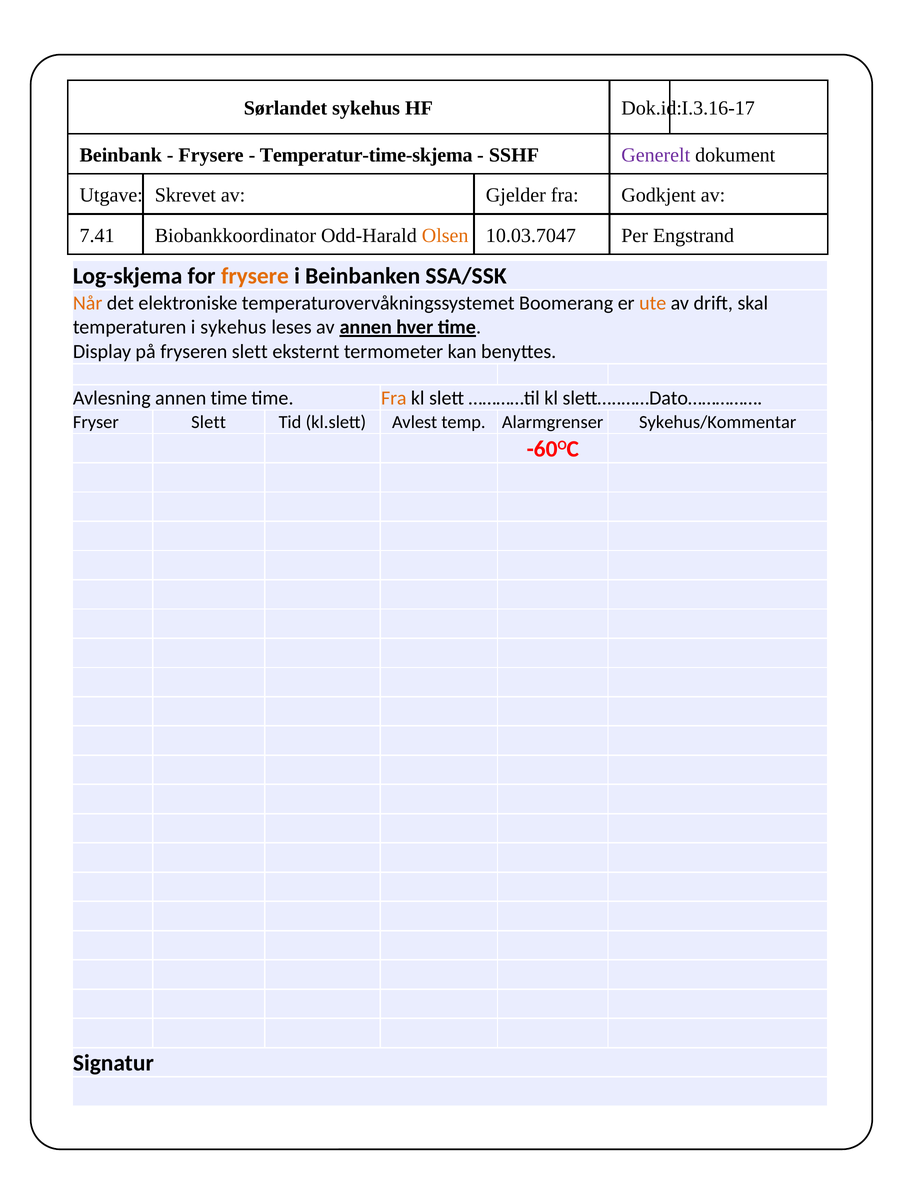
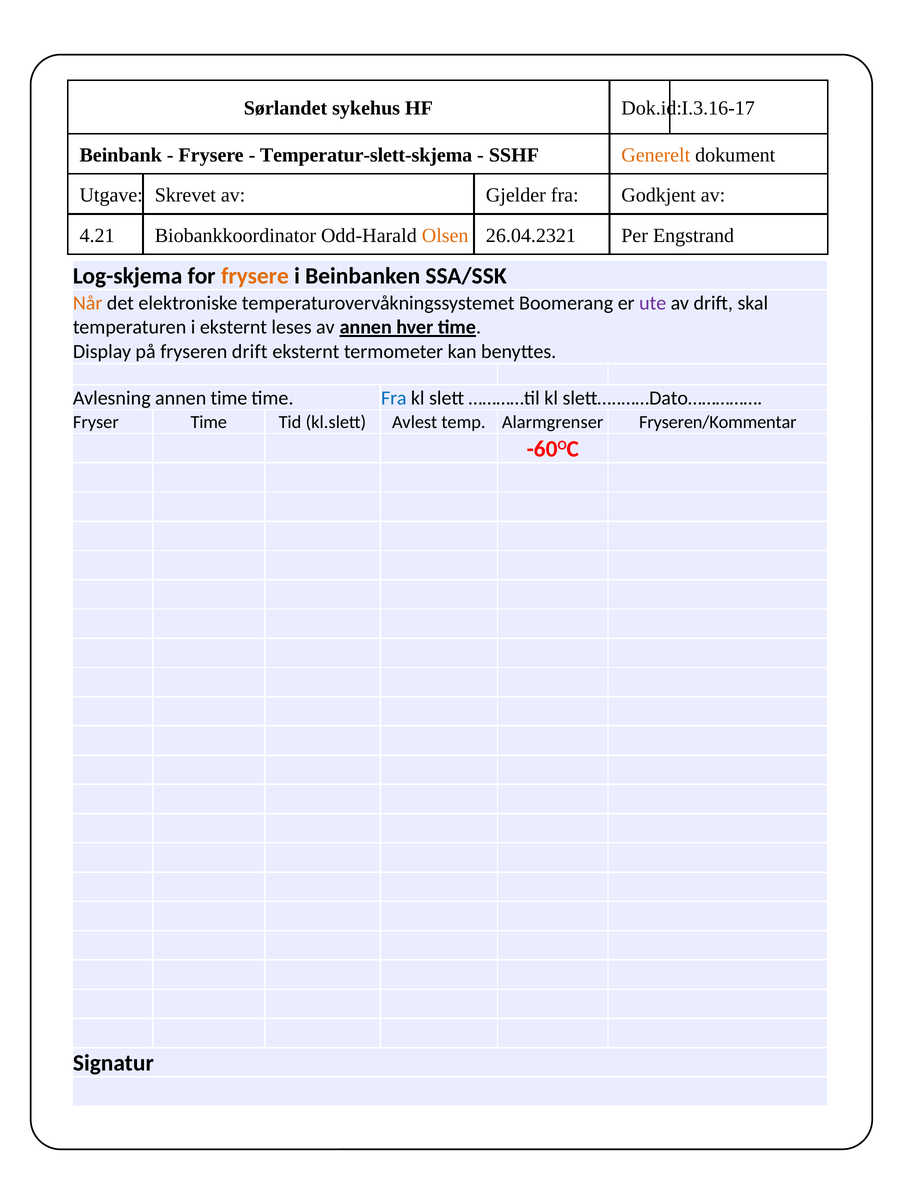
Temperatur-time-skjema: Temperatur-time-skjema -> Temperatur-slett-skjema (366, 155)
Generelt colour: purple -> orange (656, 155)
7.41: 7.41 -> 4.21 (97, 236)
10.03.7047: 10.03.7047 -> 26.04.2321 (531, 236)
ute colour: orange -> purple (653, 303)
i sykehus: sykehus -> eksternt (234, 327)
fryseren slett: slett -> drift (250, 352)
Fra colour: orange -> blue (394, 398)
Fryser Slett: Slett -> Time (209, 422)
Sykehus/Kommentar: Sykehus/Kommentar -> Fryseren/Kommentar (718, 422)
